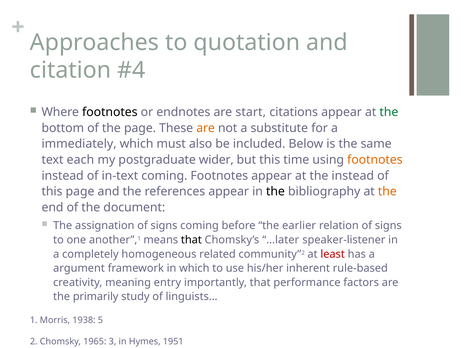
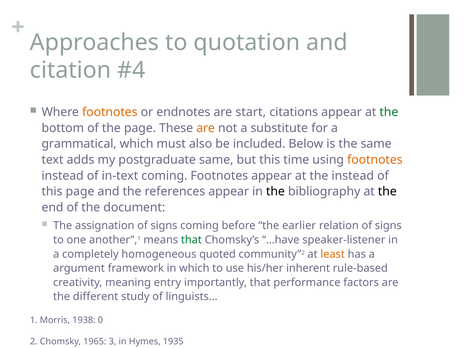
footnotes colour: black -> orange (110, 112)
immediately: immediately -> grammatical (79, 144)
each: each -> adds (80, 160)
postgraduate wider: wider -> same (216, 160)
the colour: orange -> black (387, 191)
that colour: black -> green (191, 240)
…later: …later -> …have (281, 240)
related: related -> quoted (218, 254)
least colour: red -> orange (333, 254)
primarily: primarily -> different (96, 297)
5: 5 -> 0 (100, 320)
1951: 1951 -> 1935 (173, 341)
